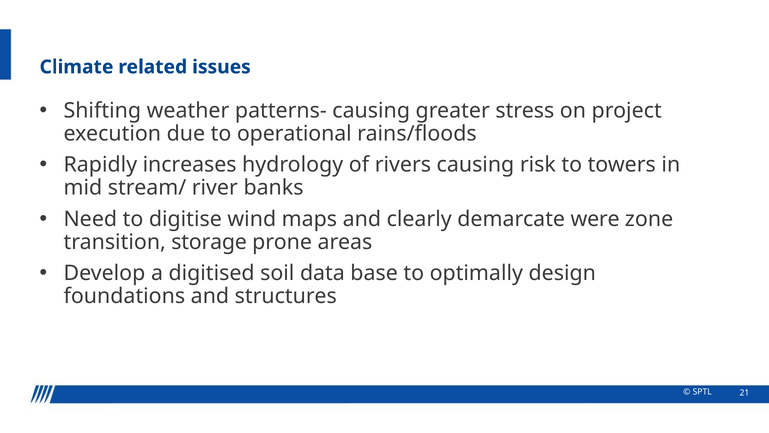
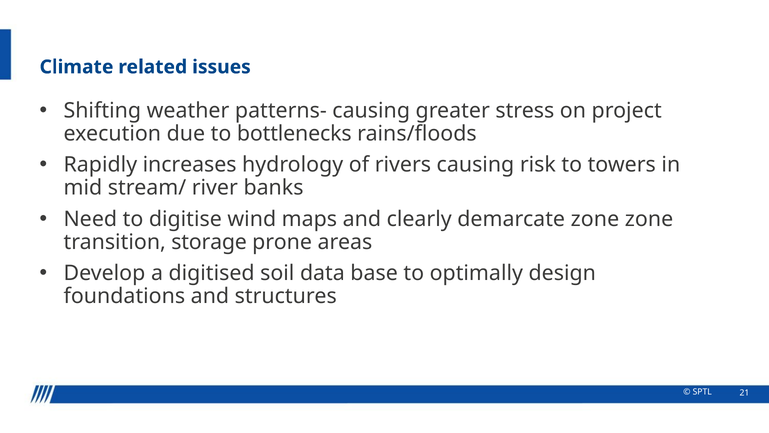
operational: operational -> bottlenecks (294, 134)
demarcate were: were -> zone (595, 219)
